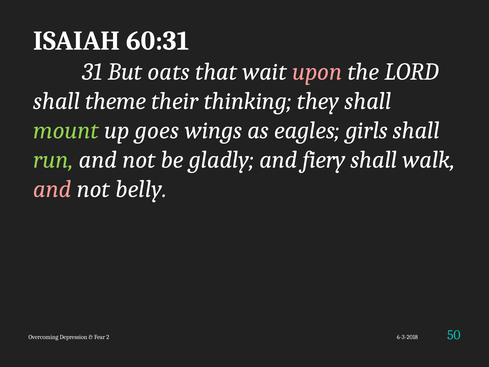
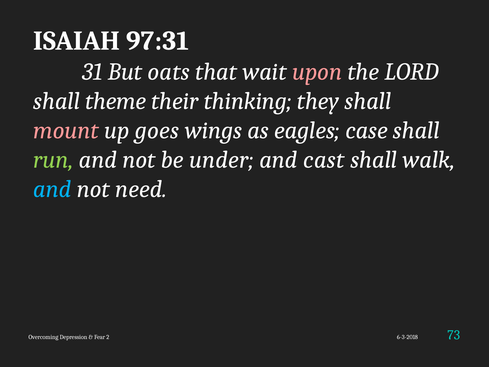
60:31: 60:31 -> 97:31 (157, 41)
mount colour: light green -> pink (66, 130)
girls: girls -> case (367, 130)
gladly: gladly -> under (221, 160)
fiery: fiery -> cast (324, 160)
and colour: pink -> light blue (52, 189)
belly: belly -> need (141, 189)
50: 50 -> 73 (454, 335)
